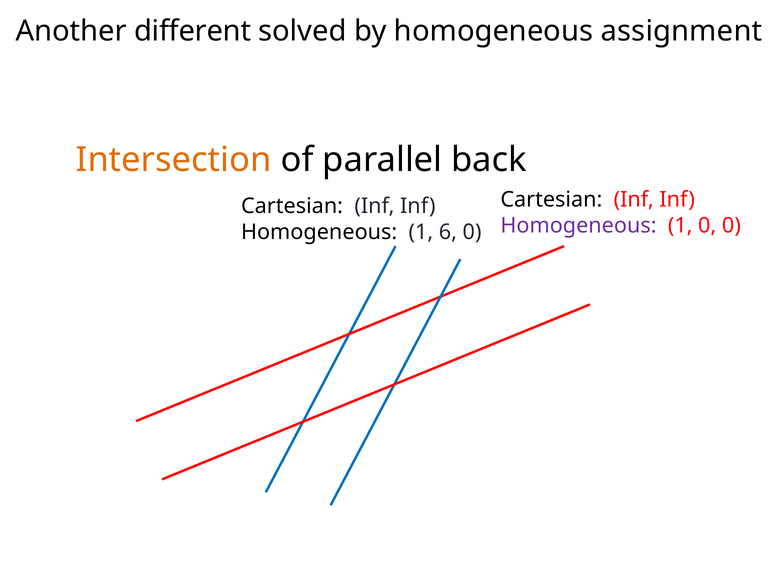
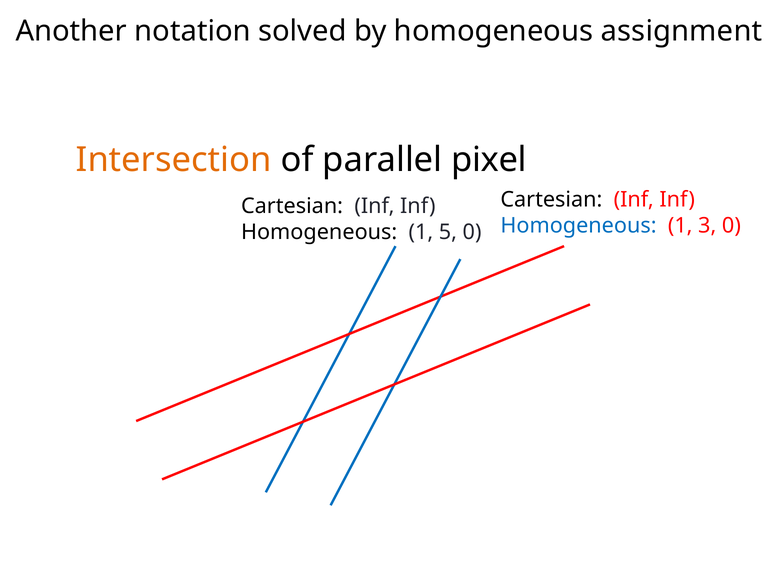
different: different -> notation (193, 31)
back: back -> pixel (489, 160)
Homogeneous colour: purple -> blue (578, 226)
1 0: 0 -> 3 (707, 226)
6: 6 -> 5 (448, 232)
